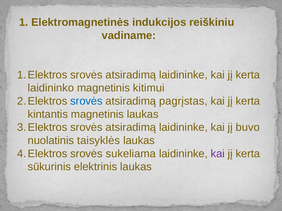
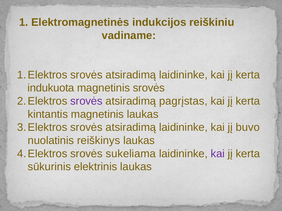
laidininko: laidininko -> indukuota (51, 88)
magnetinis kitimui: kitimui -> srovės (149, 88)
srovės colour: blue -> purple (86, 101)
taisyklės: taisyklės -> reiškinys (99, 141)
